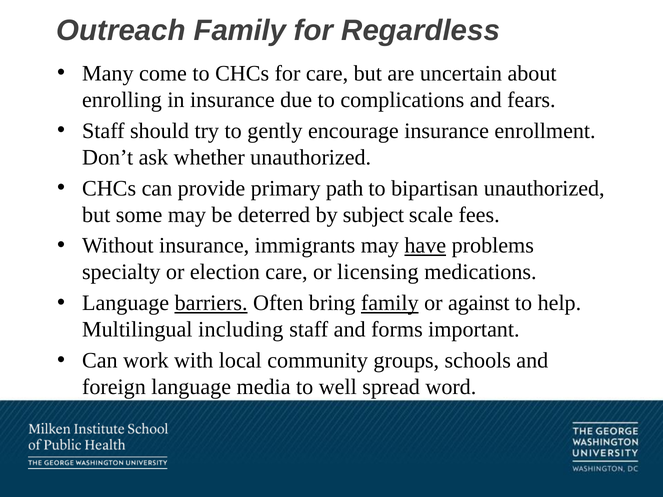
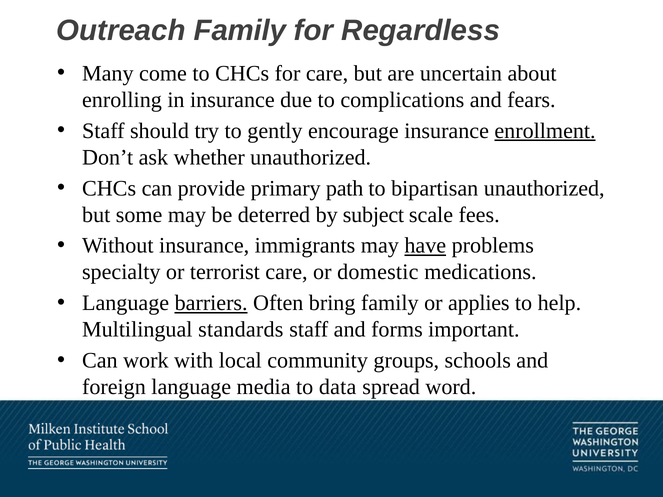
enrollment underline: none -> present (545, 131)
election: election -> terrorist (225, 272)
licensing: licensing -> domestic (378, 272)
family underline: present -> none (390, 303)
against: against -> applies (479, 303)
including: including -> standards (241, 330)
well: well -> data (338, 387)
